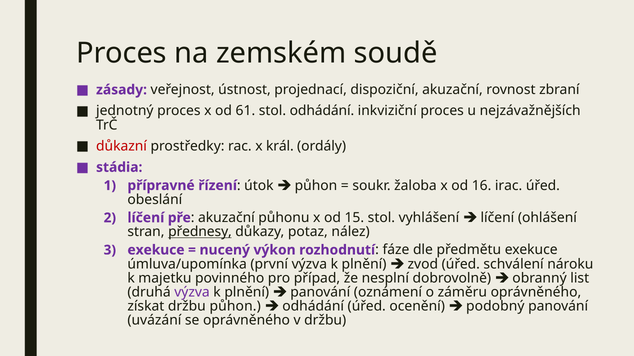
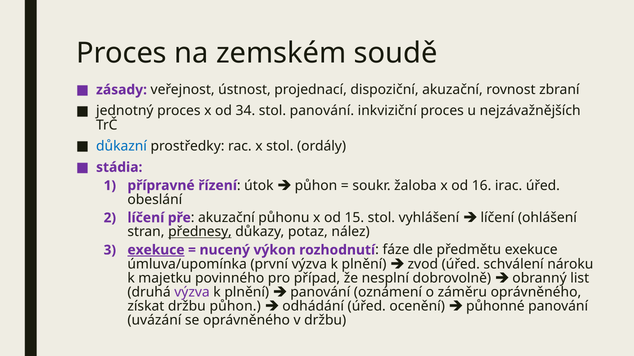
61: 61 -> 34 (245, 111)
stol odhádání: odhádání -> panování (322, 111)
důkazní colour: red -> blue (121, 146)
x král: král -> stol (280, 146)
exekuce underline: none -> present (156, 250)
podobný: podobný -> půhonné (495, 307)
